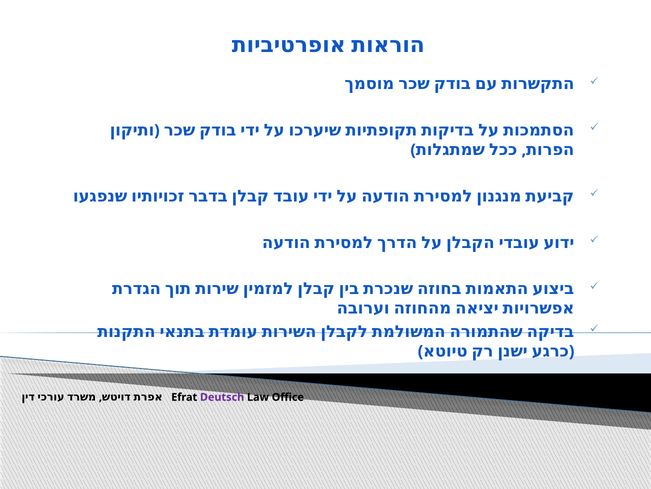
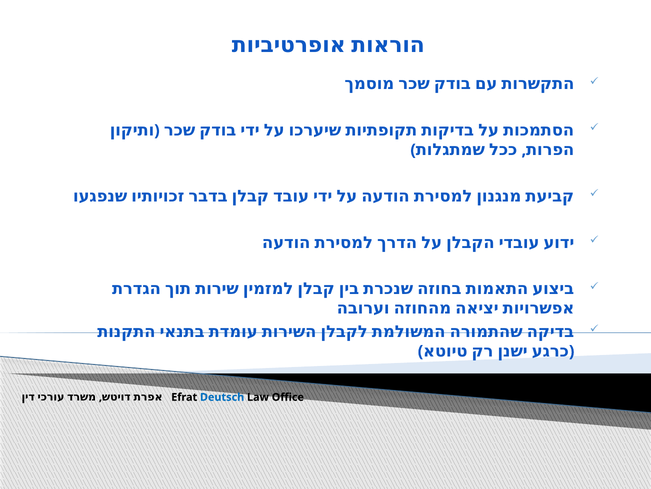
Deutsch colour: purple -> blue (222, 397)
